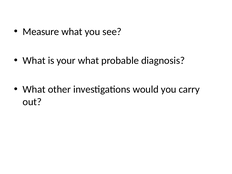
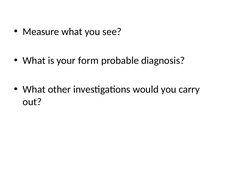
your what: what -> form (88, 61)
